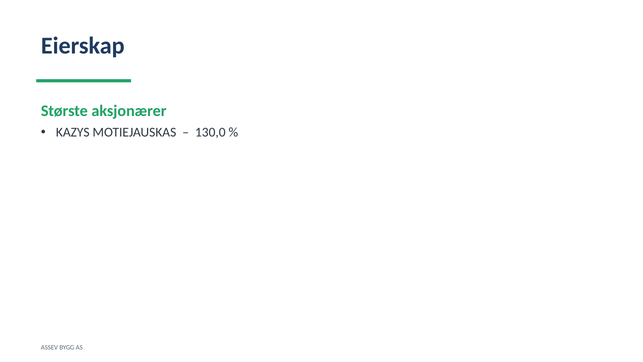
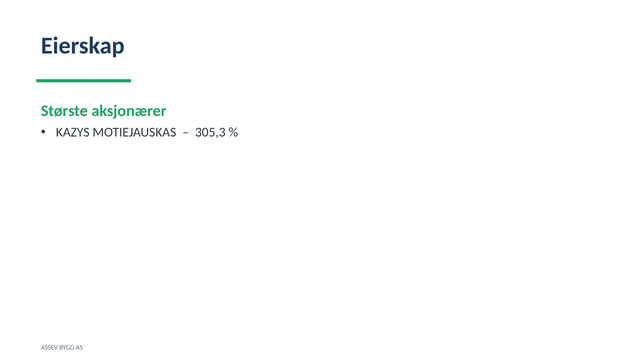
130,0: 130,0 -> 305,3 (210, 132)
